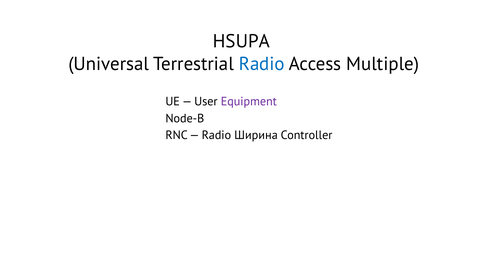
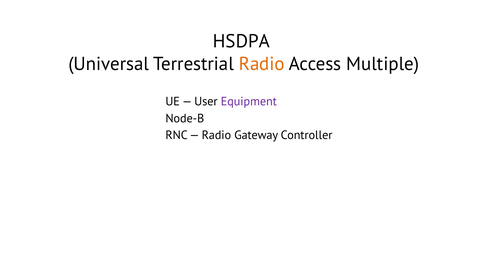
HSUPA: HSUPA -> HSDPA (241, 41)
Radio colour: blue -> orange (262, 64)
Ширина: Ширина -> Gateway (256, 135)
